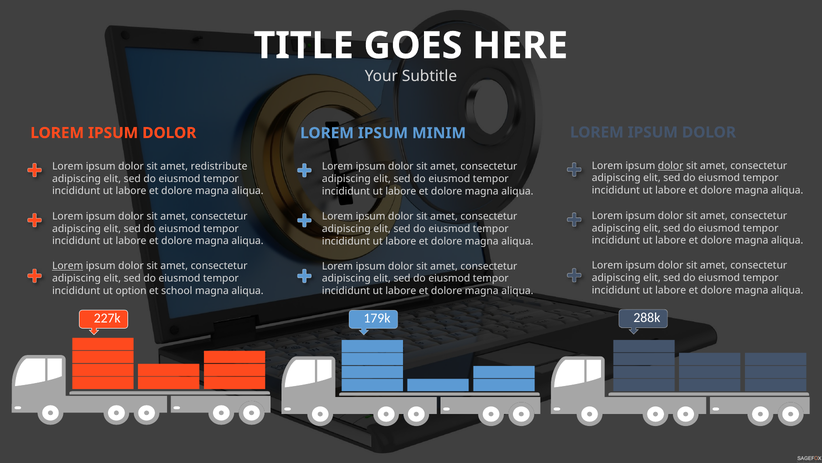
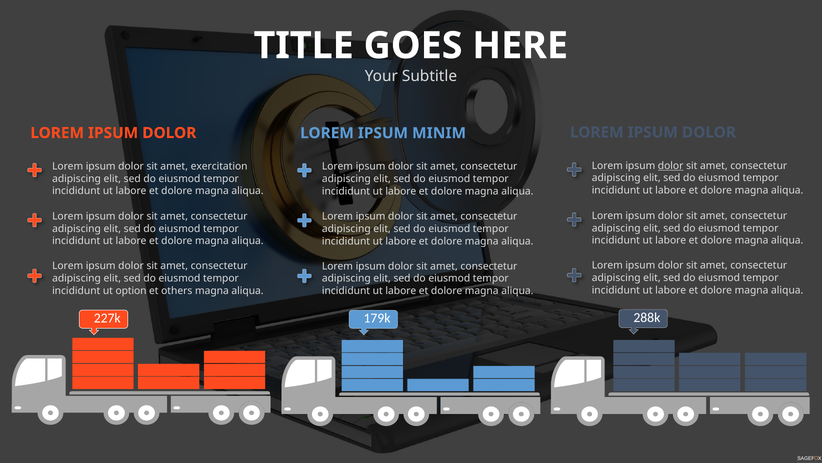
redistribute: redistribute -> exercitation (219, 166)
Lorem underline: present -> none (68, 266)
school: school -> others (177, 290)
